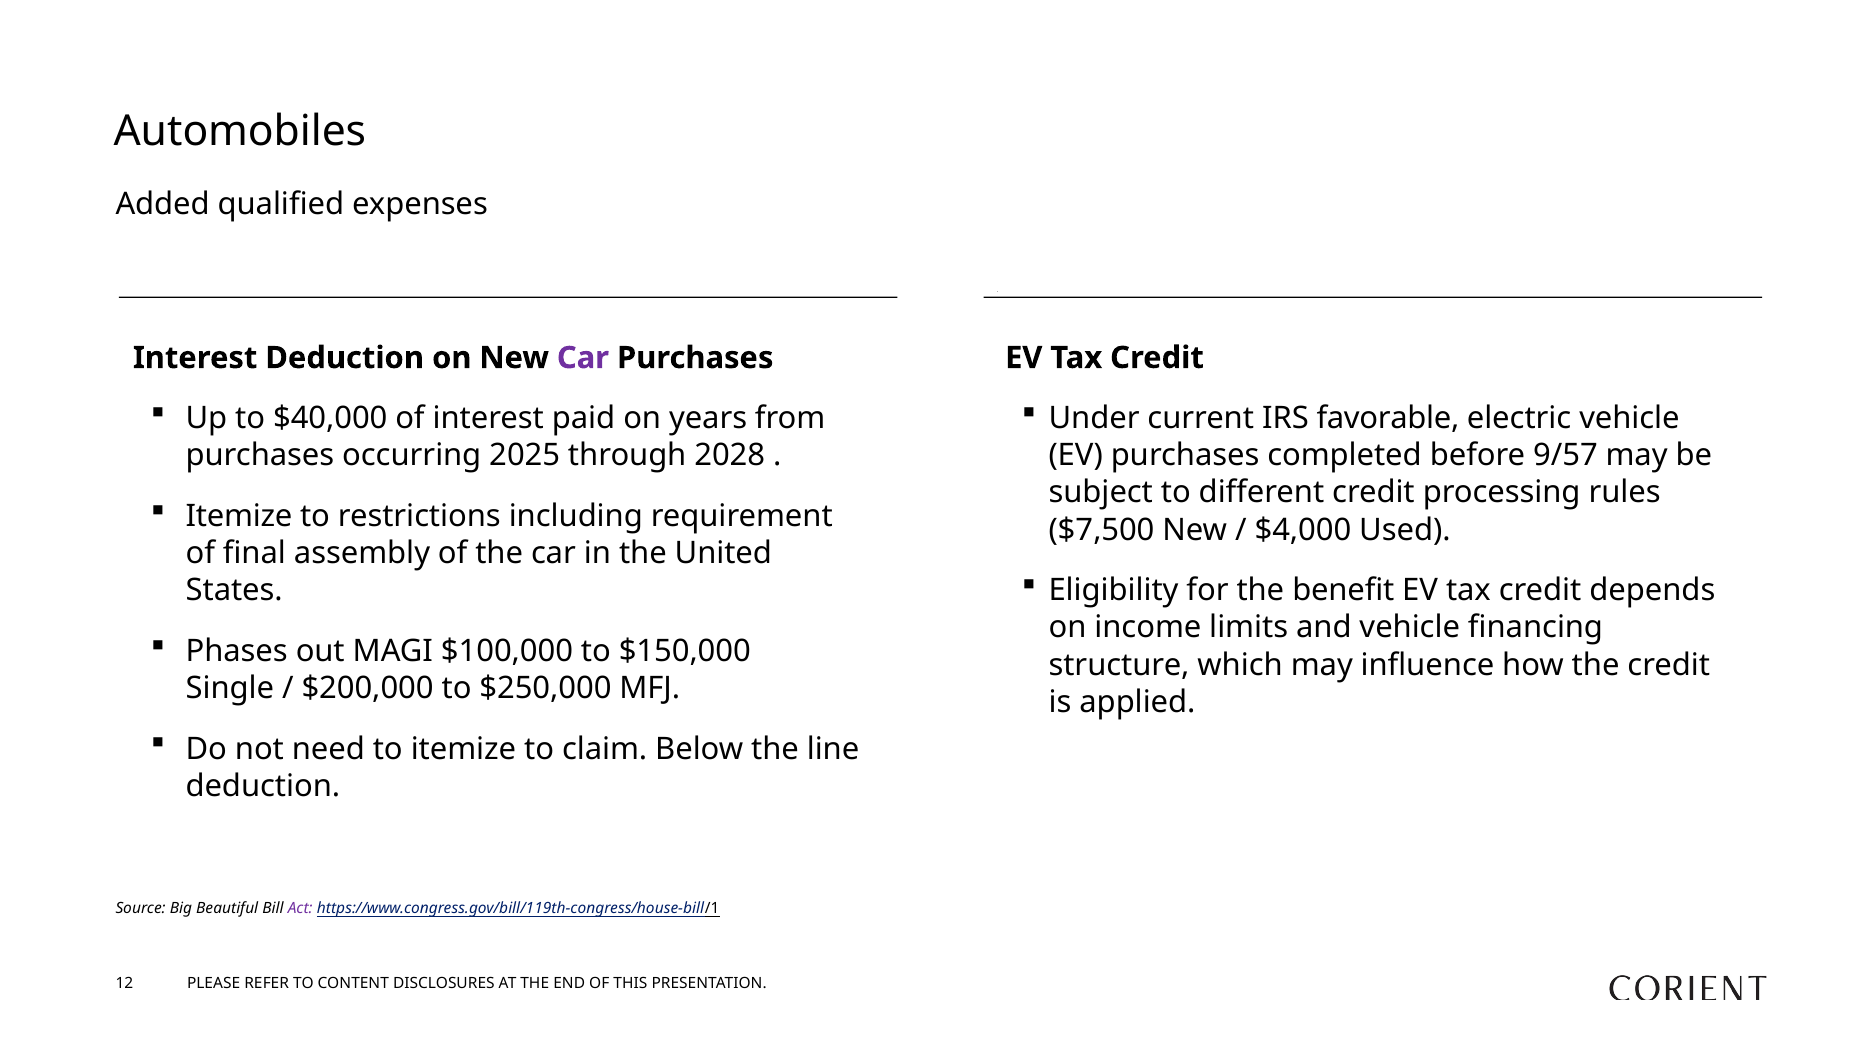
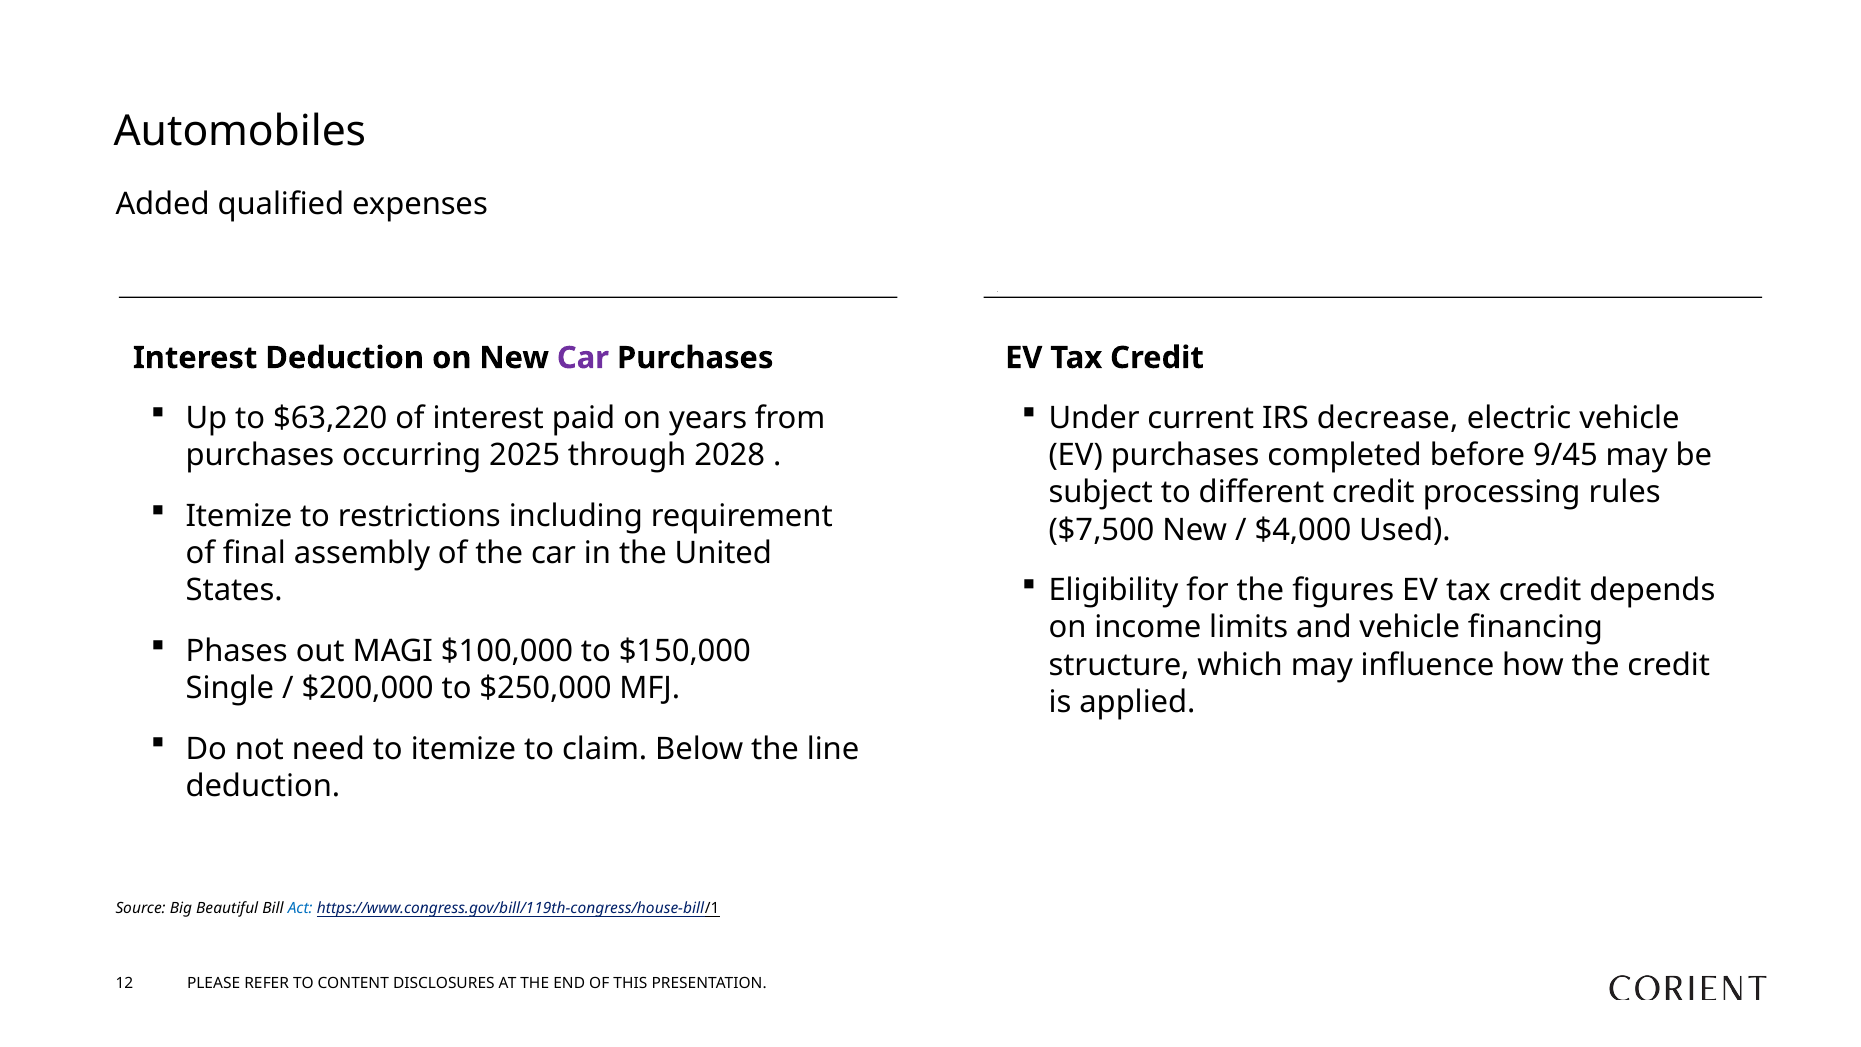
$40,000: $40,000 -> $63,220 (330, 418)
favorable: favorable -> decrease (1388, 418)
9/57: 9/57 -> 9/45 (1565, 455)
benefit: benefit -> figures (1343, 590)
Act colour: purple -> blue (300, 909)
